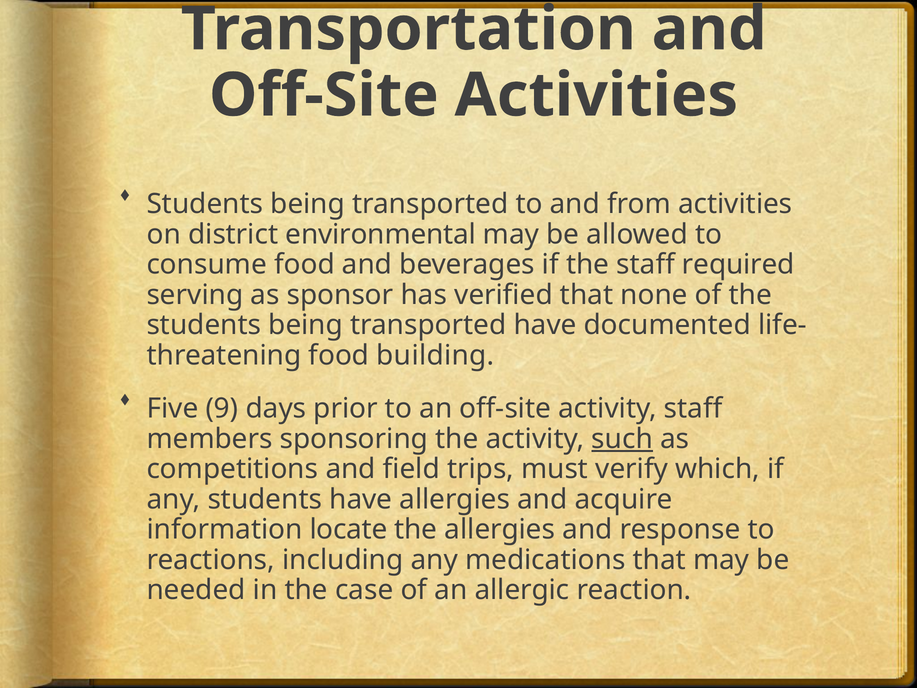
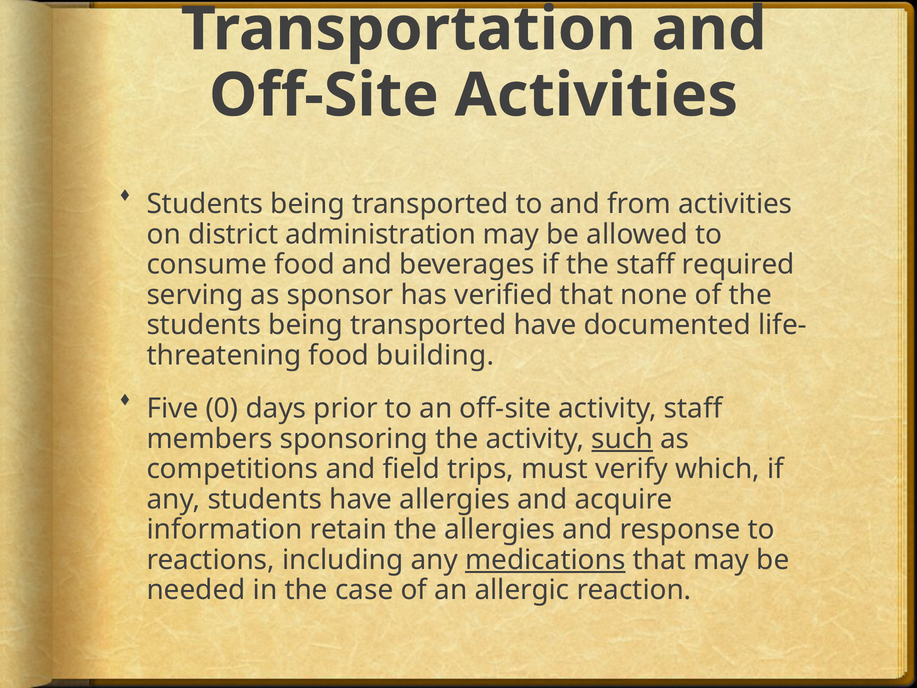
environmental: environmental -> administration (381, 234)
9: 9 -> 0 (222, 408)
locate: locate -> retain (348, 530)
medications underline: none -> present (545, 560)
